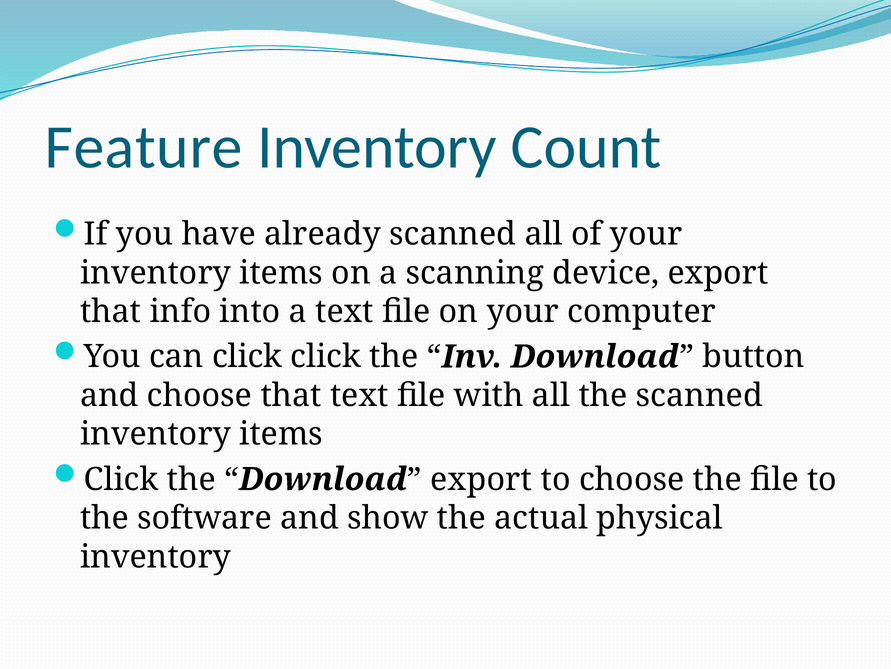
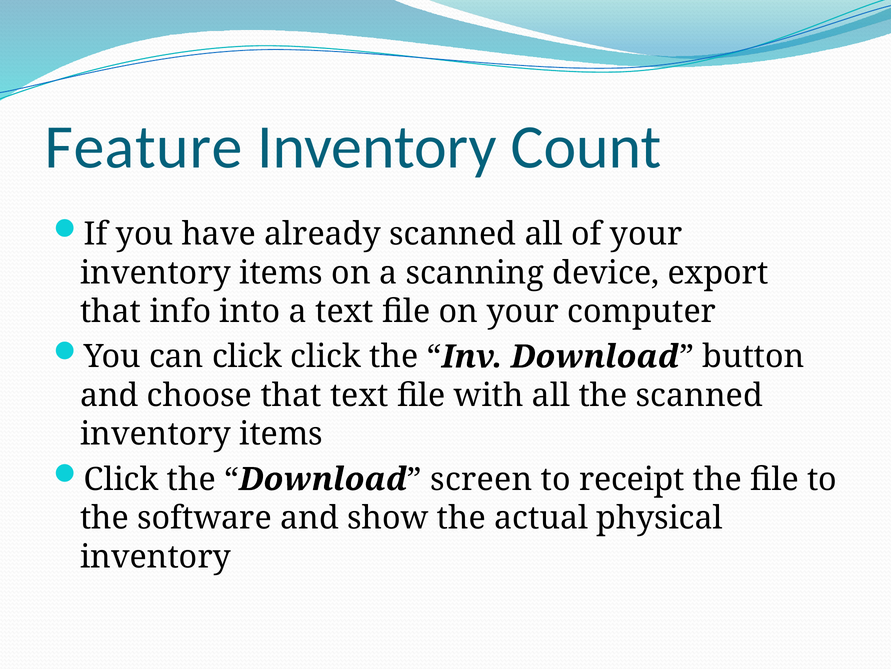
Download export: export -> screen (481, 479)
to choose: choose -> receipt (632, 479)
